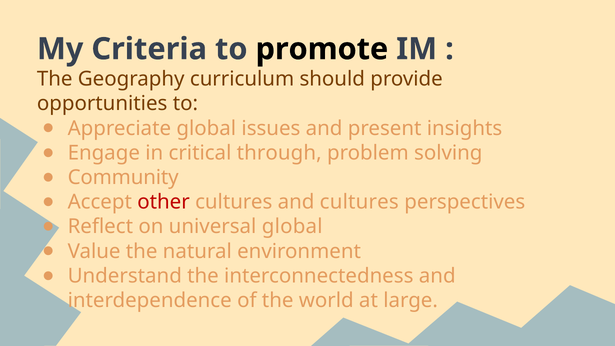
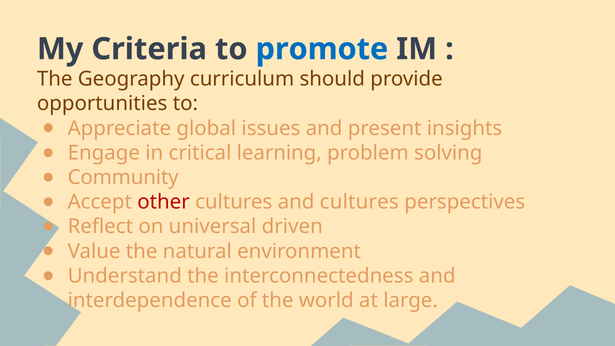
promote colour: black -> blue (322, 49)
through: through -> learning (279, 153)
universal global: global -> driven (292, 227)
